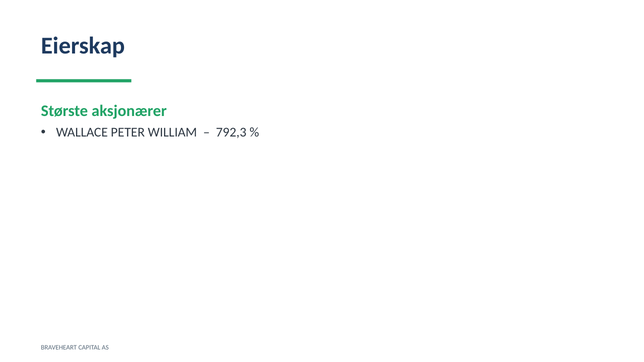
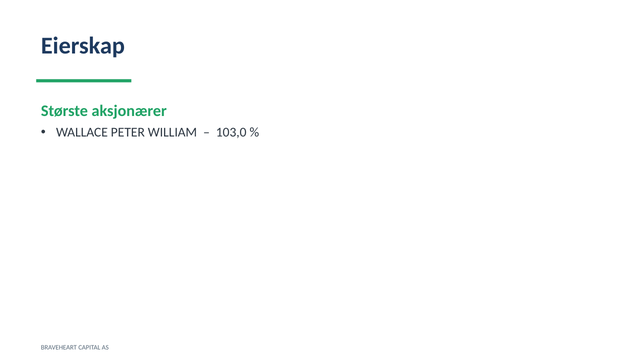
792,3: 792,3 -> 103,0 (231, 132)
